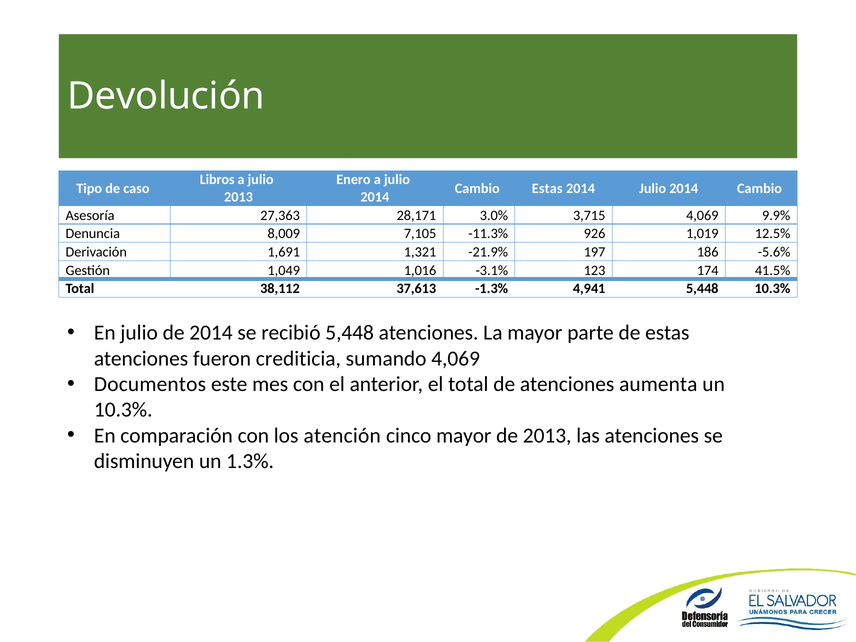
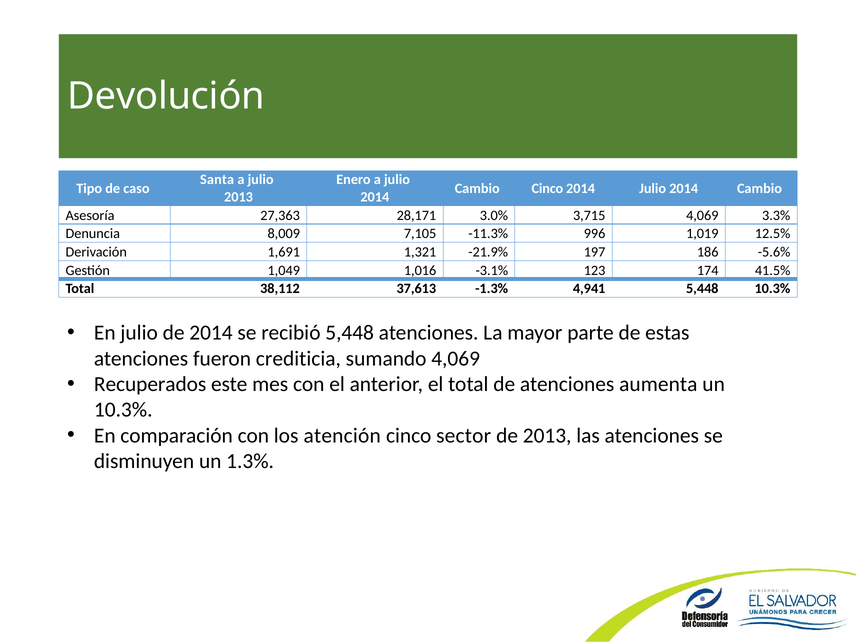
Libros: Libros -> Santa (217, 180)
Cambio Estas: Estas -> Cinco (547, 188)
9.9%: 9.9% -> 3.3% (776, 215)
926: 926 -> 996 (595, 234)
Documentos: Documentos -> Recuperados (150, 384)
cinco mayor: mayor -> sector (464, 435)
